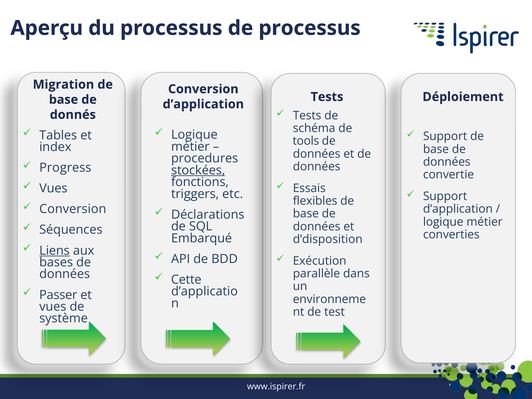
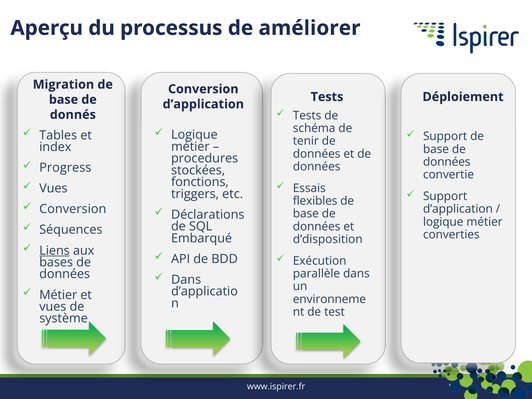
de processus: processus -> améliorer (310, 28)
tools: tools -> tenir (306, 141)
stockées underline: present -> none (198, 170)
Cette: Cette -> Dans (186, 280)
Passer: Passer -> Métier (58, 295)
